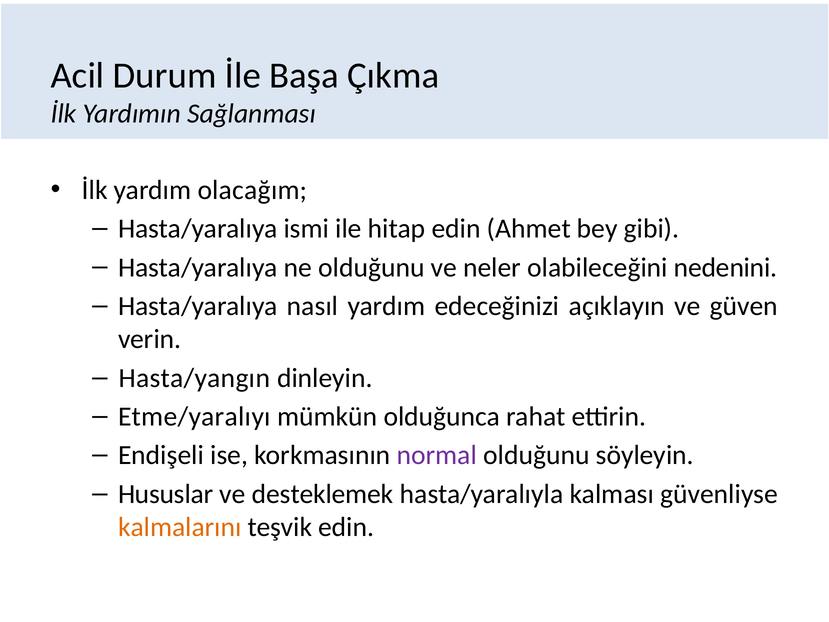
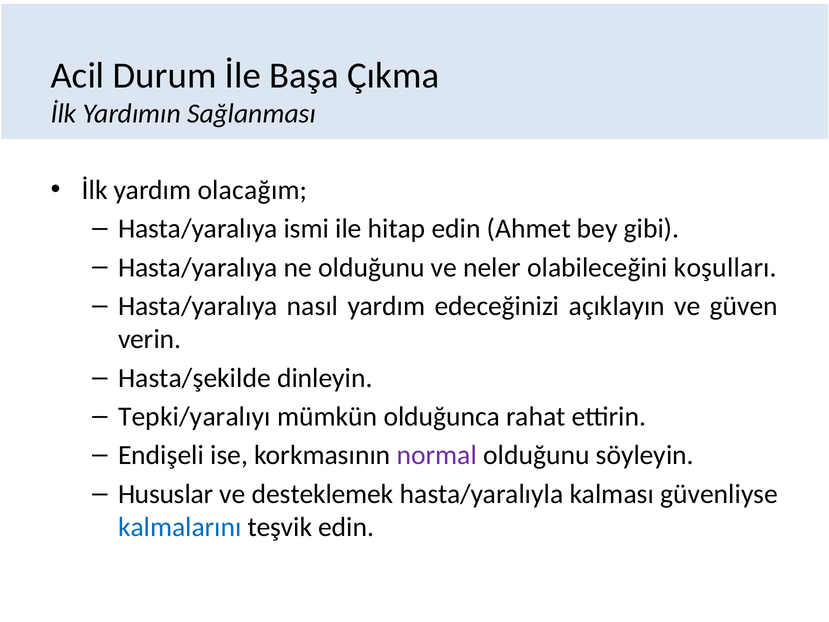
nedenini: nedenini -> koşulları (725, 267)
Hasta/yangın: Hasta/yangın -> Hasta/şekilde (194, 378)
Etme/yaralıyı: Etme/yaralıyı -> Tepki/yaralıyı (194, 416)
kalmalarını colour: orange -> blue (180, 527)
